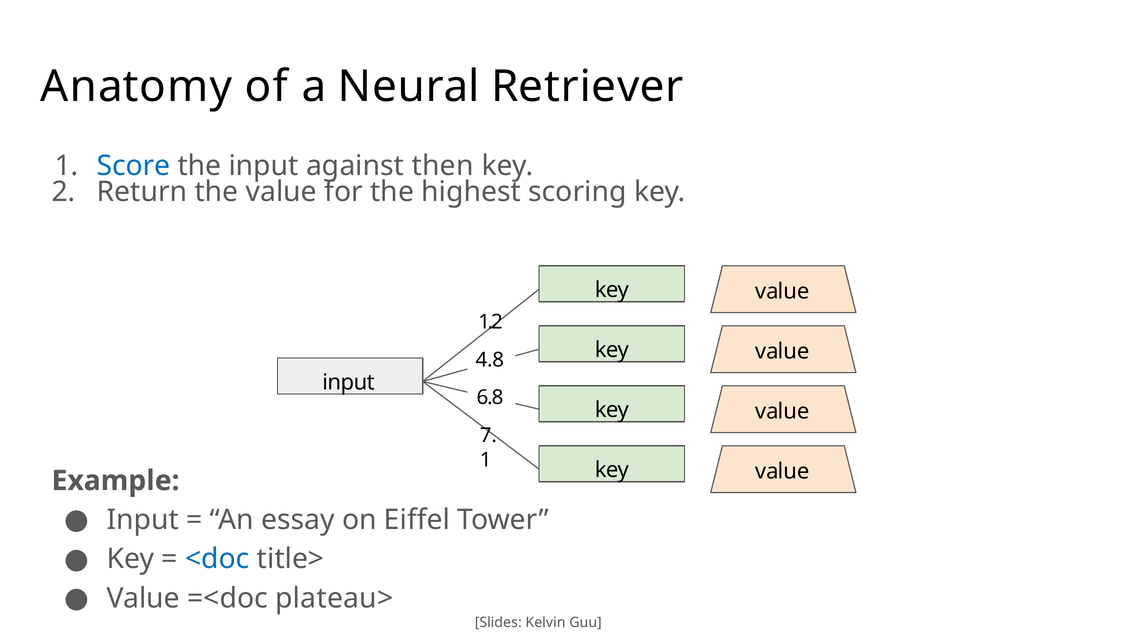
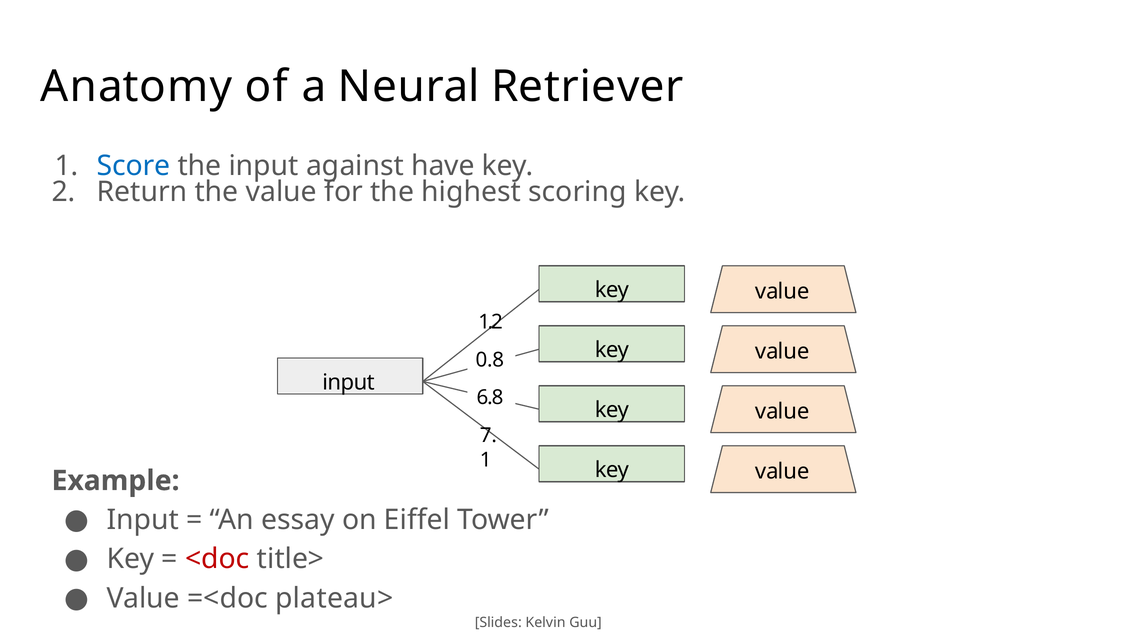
then: then -> have (443, 166)
4.8: 4.8 -> 0.8 (490, 359)
<doc colour: blue -> red (217, 559)
